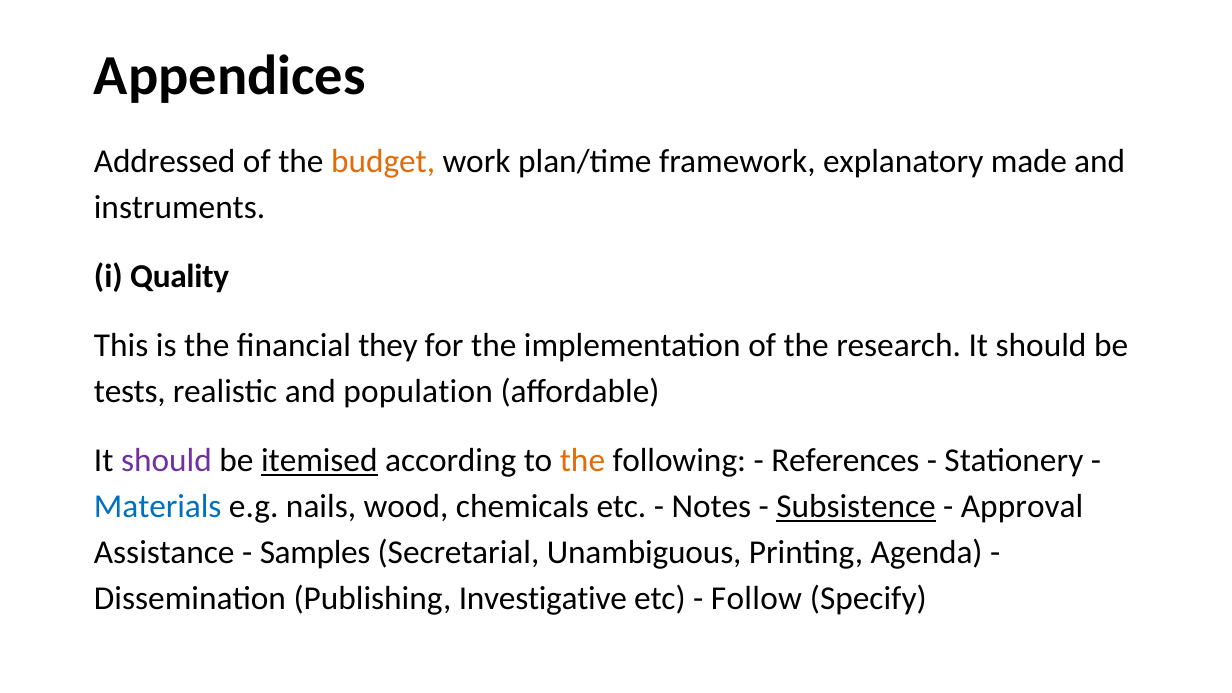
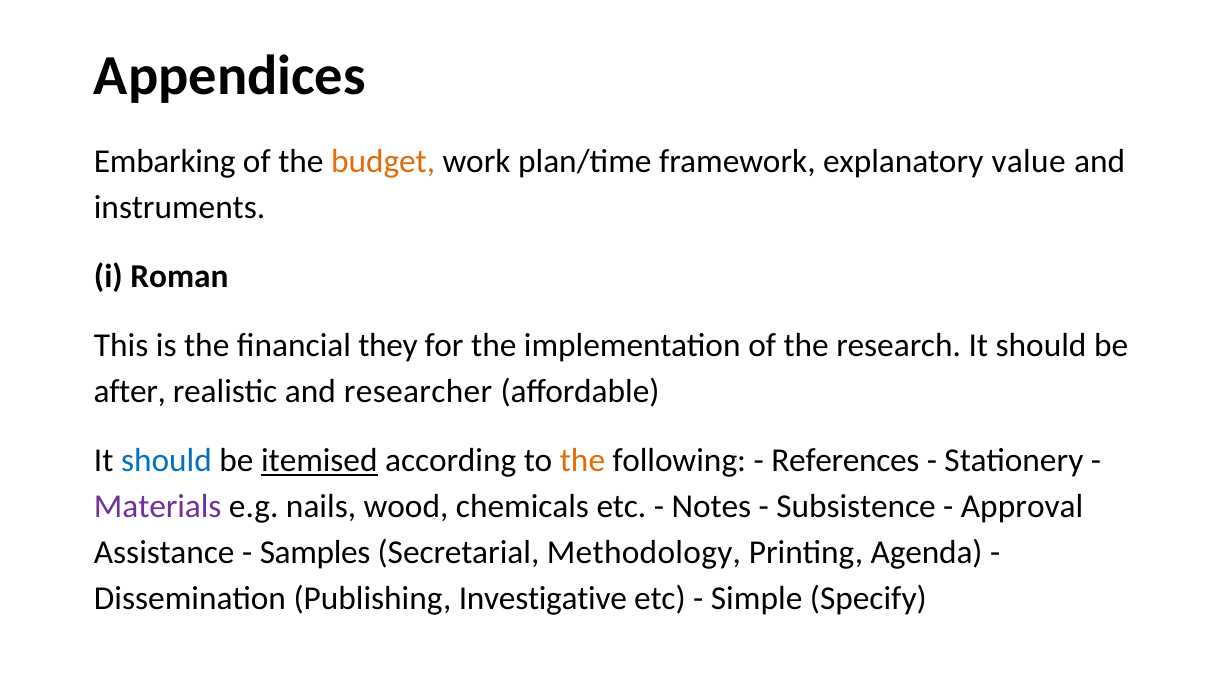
Addressed: Addressed -> Embarking (165, 161)
made: made -> value (1029, 161)
Quality: Quality -> Roman (179, 277)
tests: tests -> after (130, 392)
population: population -> researcher (418, 392)
should colour: purple -> blue (166, 461)
Materials colour: blue -> purple (158, 507)
Subsistence underline: present -> none (856, 507)
Unambiguous: Unambiguous -> Methodology (644, 553)
Follow: Follow -> Simple (757, 599)
